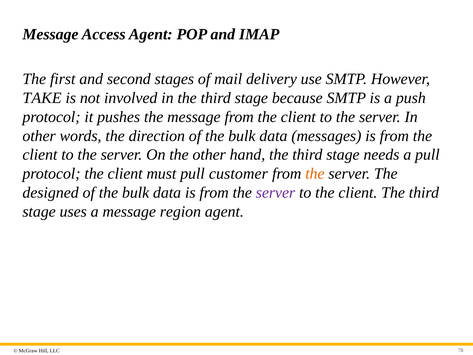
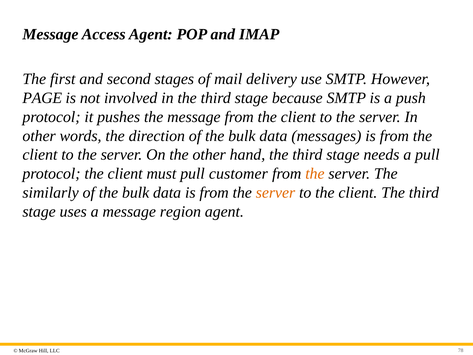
TAKE: TAKE -> PAGE (42, 98)
designed: designed -> similarly (51, 192)
server colour: purple -> orange (275, 192)
